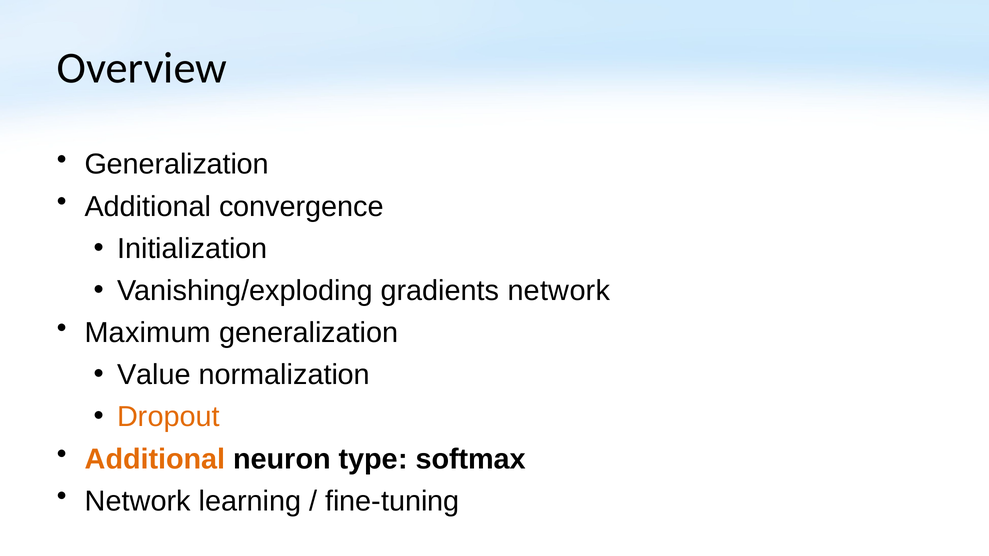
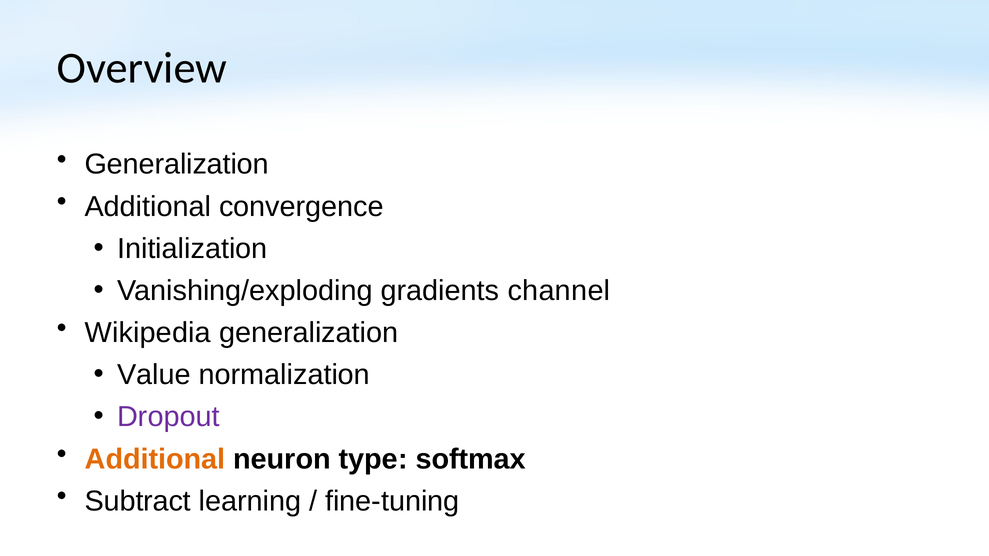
gradients network: network -> channel (559, 291)
Maximum: Maximum -> Wikipedia (148, 333)
Dropout colour: orange -> purple (168, 417)
Network: Network -> Subtract (138, 502)
